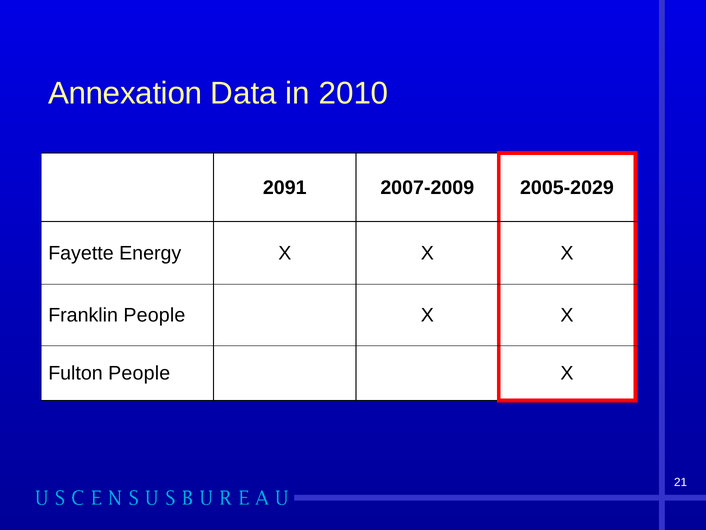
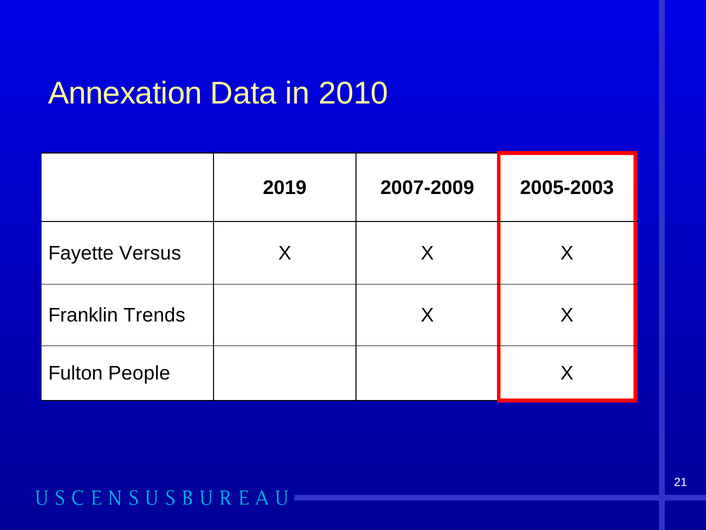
2091: 2091 -> 2019 (285, 187)
2005-2029: 2005-2029 -> 2005-2003 (567, 187)
Energy: Energy -> Versus (150, 253)
Franklin People: People -> Trends (154, 315)
